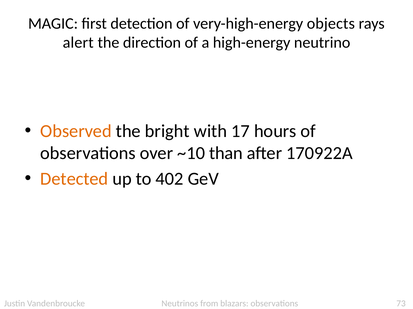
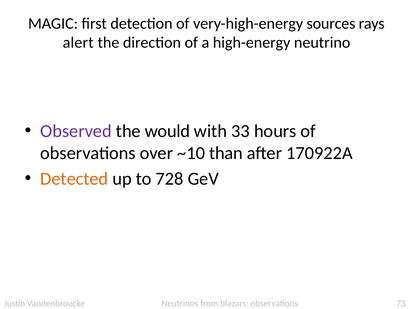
objects: objects -> sources (331, 23)
Observed colour: orange -> purple (76, 131)
bright: bright -> would (167, 131)
17: 17 -> 33 (241, 131)
402: 402 -> 728 (170, 179)
